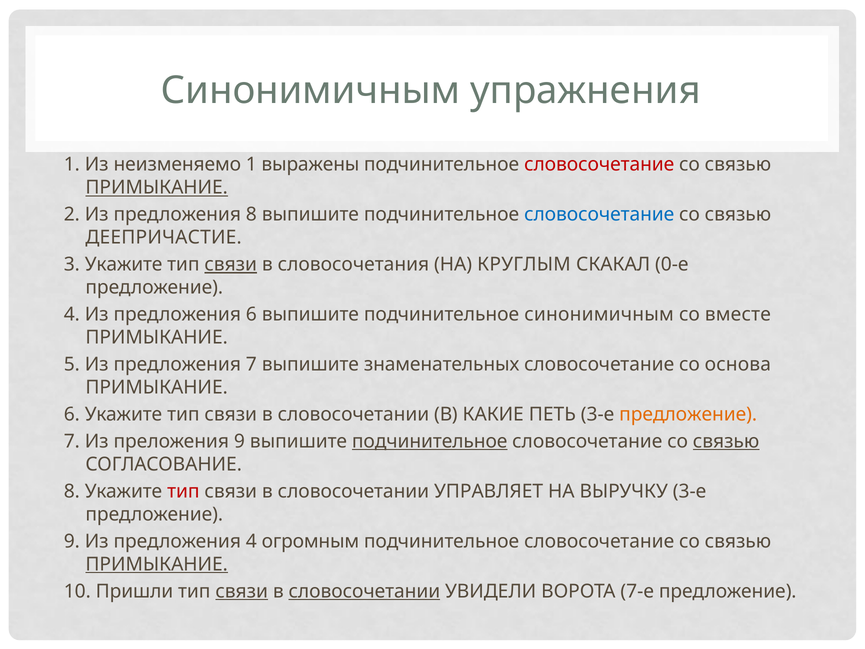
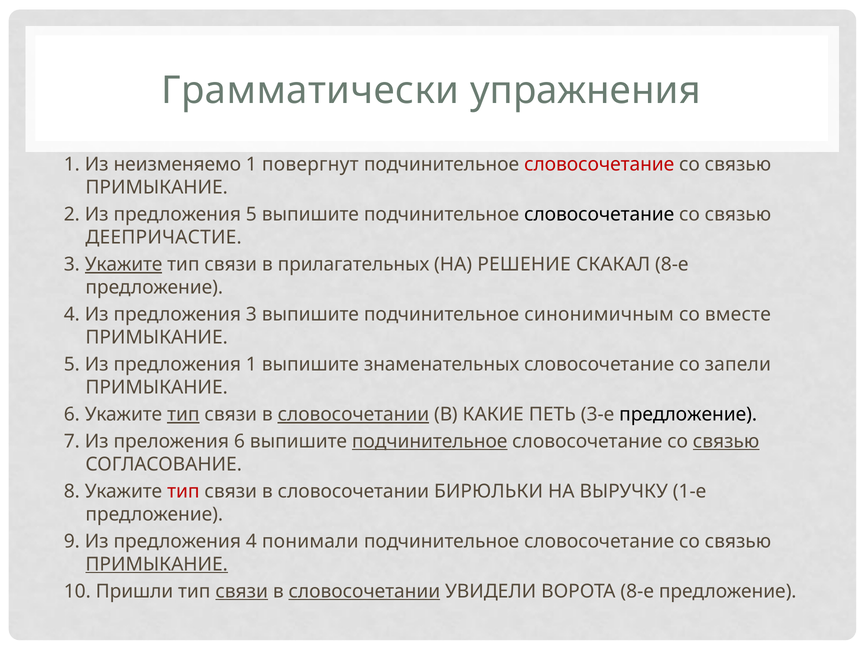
Синонимичным: Синонимичным -> Грамматически (310, 90)
выражены: выражены -> повергнут (310, 165)
ПРИМЫКАНИЕ underline: present -> none (157, 188)
предложения 8: 8 -> 5 (251, 214)
словосочетание colour: blue -> black (599, 214)
Укажите underline: none -> present (124, 264)
связи underline: present -> none (231, 264)
словосочетания: словосочетания -> прилагательных (354, 264)
КРУГЛЫМ: КРУГЛЫМ -> РЕШЕНИЕ (524, 264)
СКАКАЛ 0-е: 0-е -> 8-е (672, 264)
предложения 6: 6 -> 3 (251, 314)
предложения 7: 7 -> 1 (251, 364)
основа: основа -> запели (738, 364)
тип underline: none -> present (183, 414)
словосочетании underline: none -> present (353, 414)
предложение colour: orange -> black (688, 414)
преложения 9: 9 -> 6 (239, 441)
УПРАВЛЯЕТ: УПРАВЛЯЕТ -> БИРЮЛЬКИ (489, 491)
ВЫРУЧКУ 3-е: 3-е -> 1-е (690, 491)
огромным: огромным -> понимали (310, 541)
ВОРОТА 7-е: 7-е -> 8-е (637, 591)
